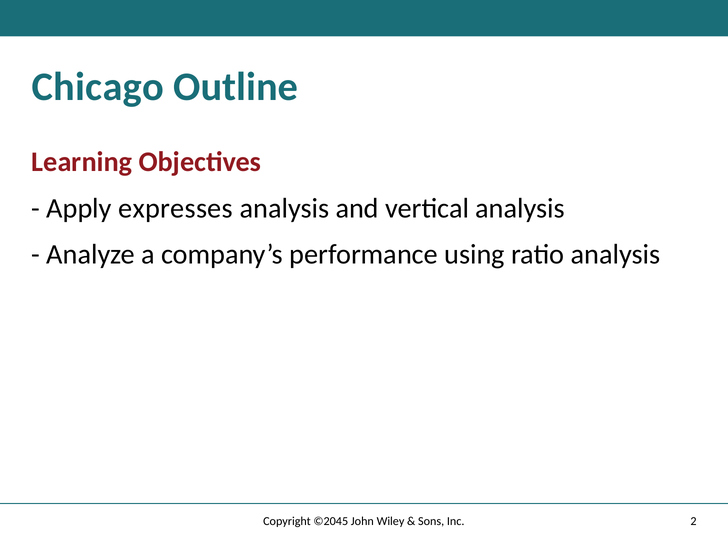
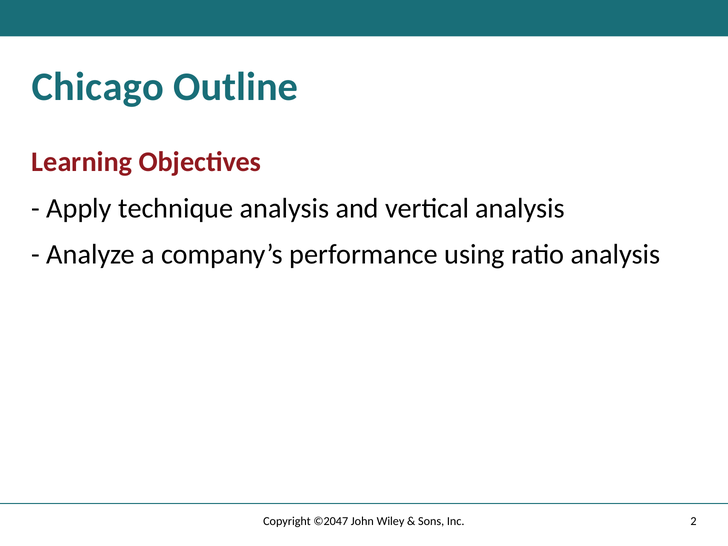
expresses: expresses -> technique (176, 208)
©2045: ©2045 -> ©2047 (331, 521)
